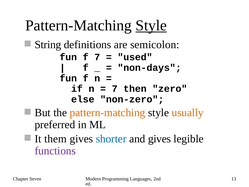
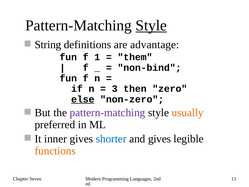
semicolon: semicolon -> advantage (155, 45)
f 7: 7 -> 1 (97, 57)
used: used -> them (135, 57)
non-days: non-days -> non-bind (149, 68)
7: 7 -> 3 (115, 89)
else underline: none -> present (83, 99)
pattern-matching colour: orange -> purple (107, 112)
them: them -> inner (56, 139)
functions colour: purple -> orange (55, 151)
